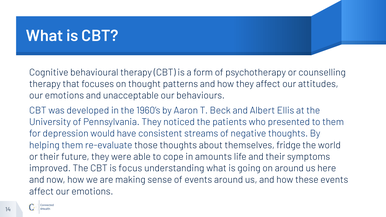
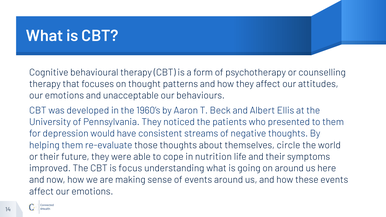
fridge: fridge -> circle (289, 145)
amounts: amounts -> nutrition (213, 157)
